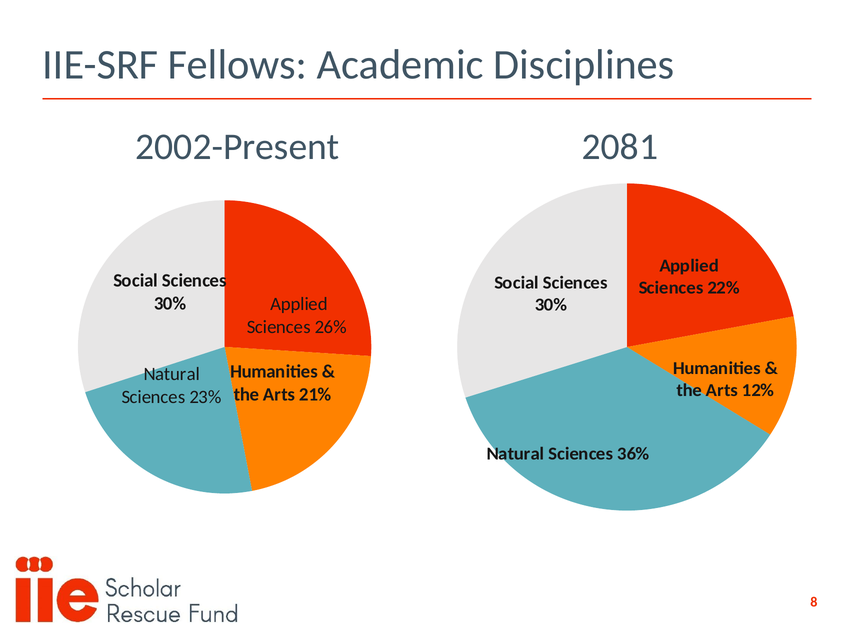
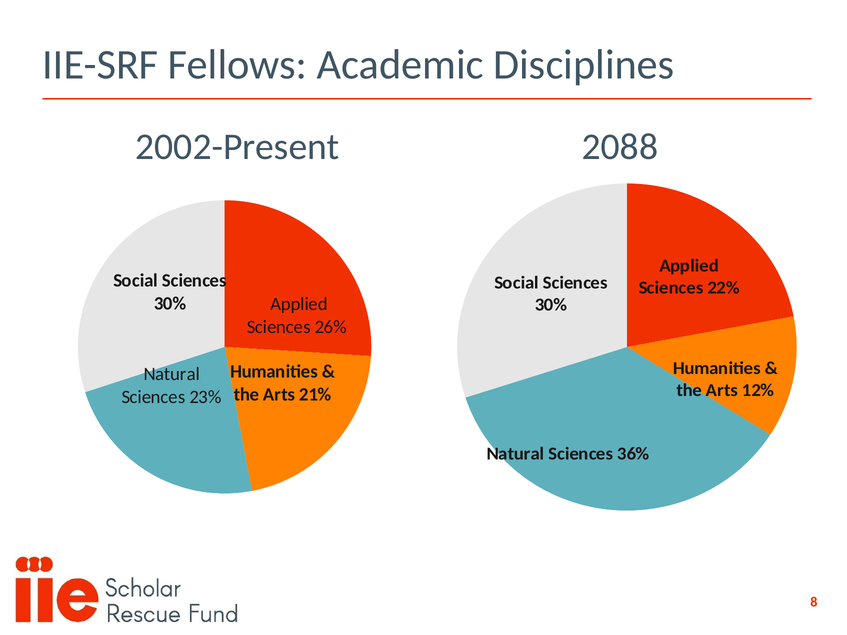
2081: 2081 -> 2088 (620, 147)
